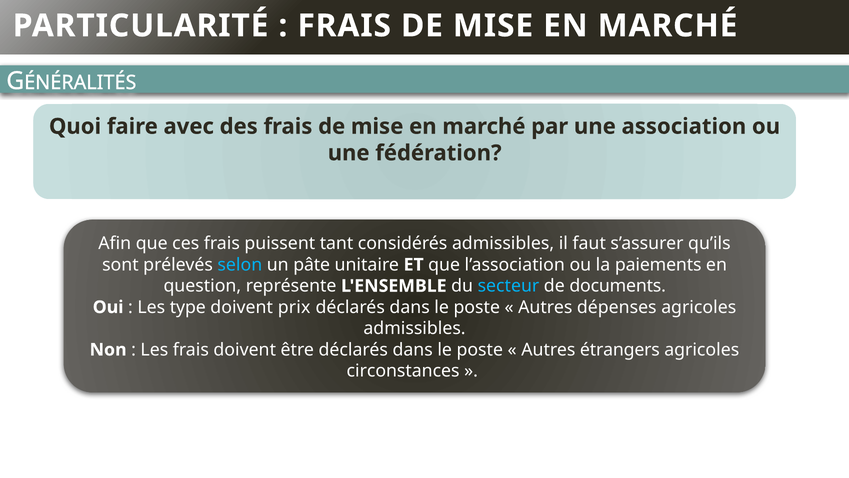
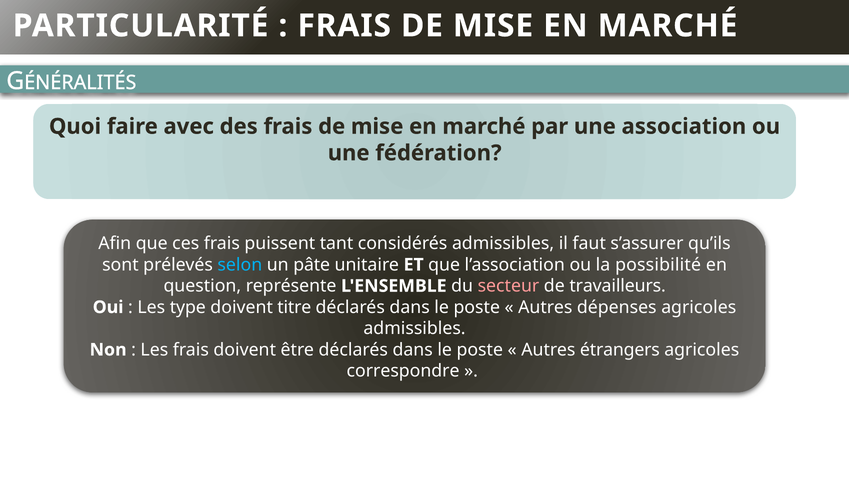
paiements: paiements -> possibilité (658, 264)
secteur colour: light blue -> pink (508, 286)
documents: documents -> travailleurs (618, 286)
prix: prix -> titre (294, 307)
circonstances: circonstances -> correspondre (403, 371)
